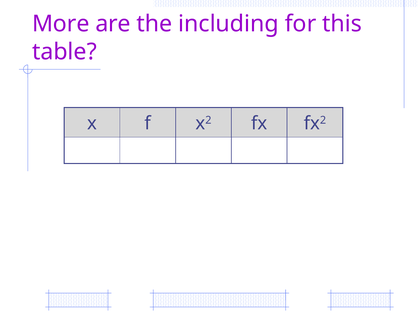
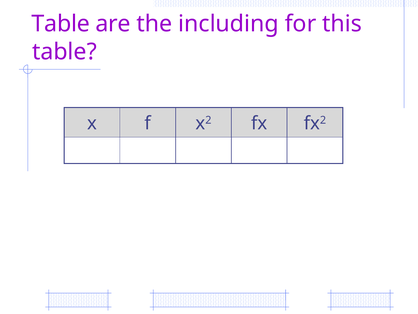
More: More -> Table (61, 24)
